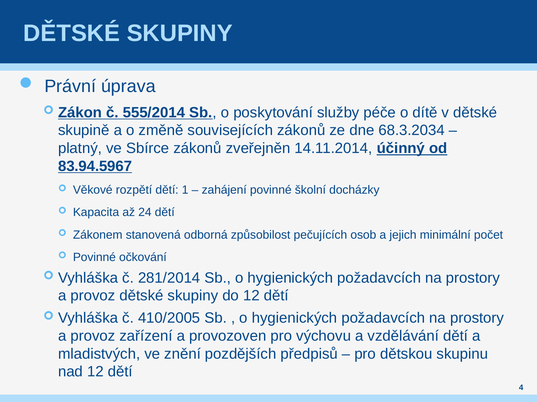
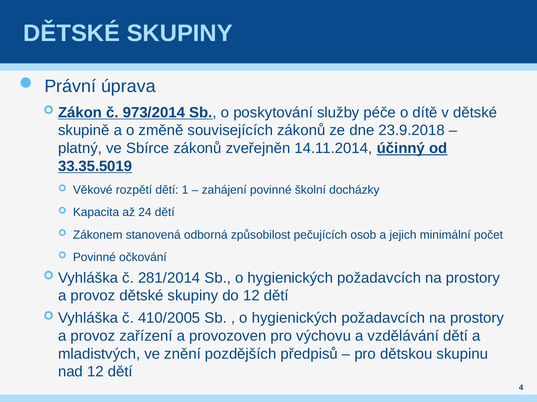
555/2014: 555/2014 -> 973/2014 (154, 113)
68.3.2034: 68.3.2034 -> 23.9.2018 (412, 131)
83.94.5967: 83.94.5967 -> 33.35.5019 (95, 166)
